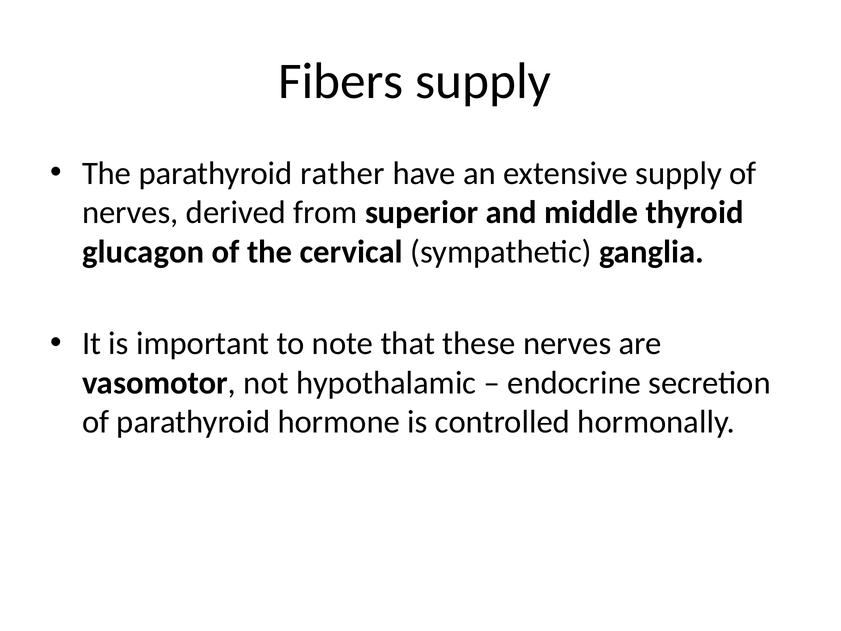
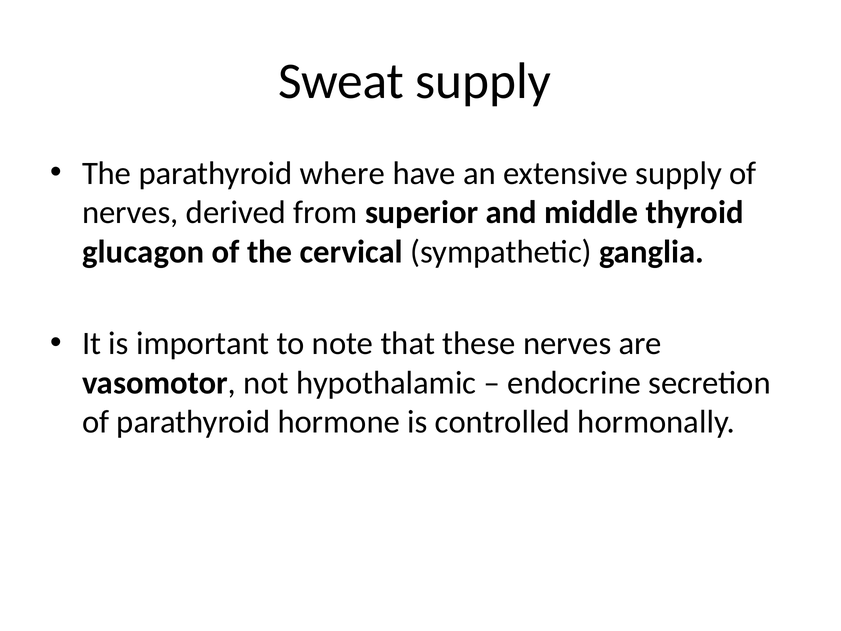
Fibers: Fibers -> Sweat (341, 81)
rather: rather -> where (342, 173)
